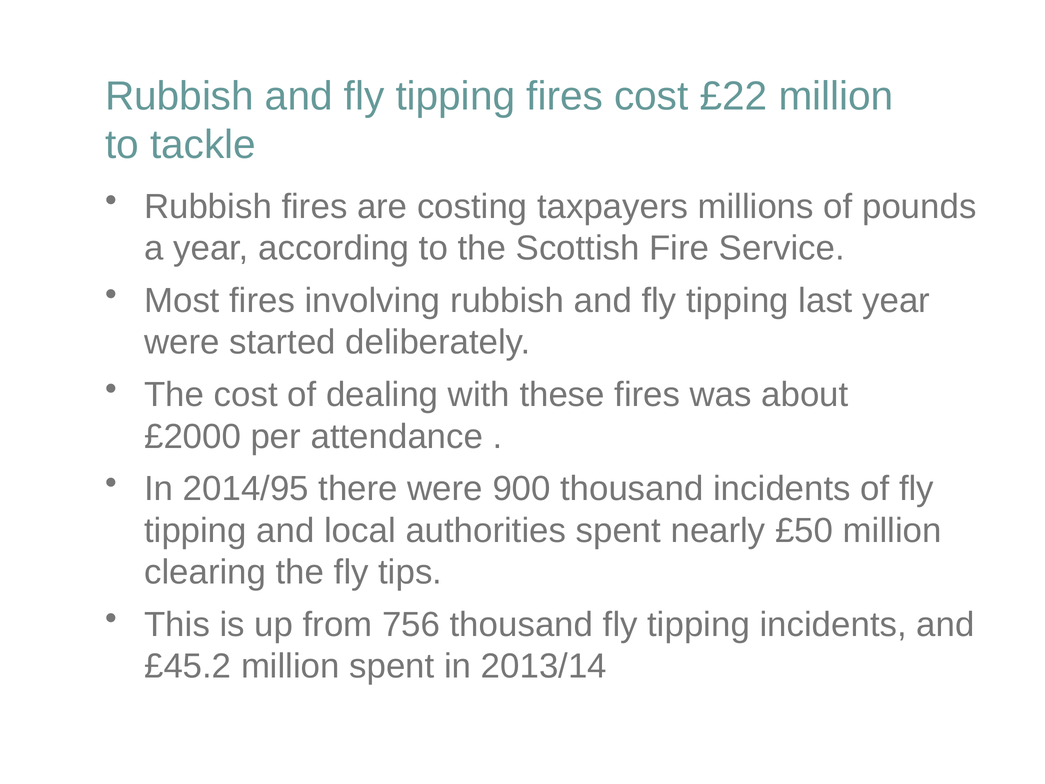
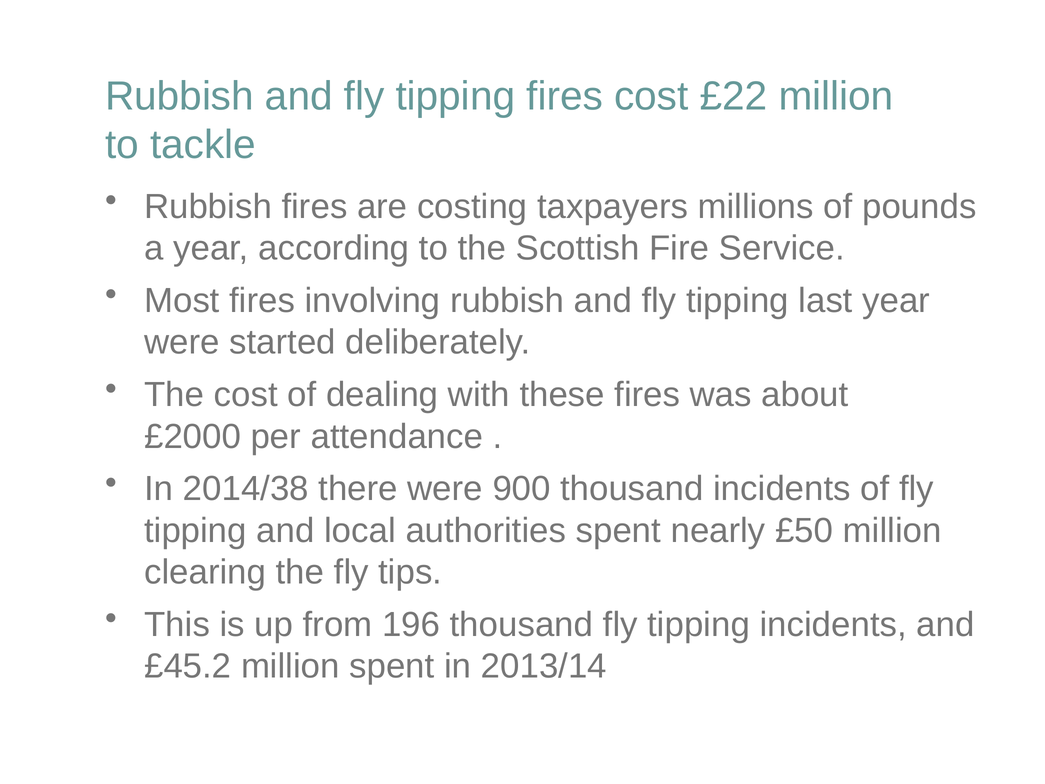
2014/95: 2014/95 -> 2014/38 (246, 489)
756: 756 -> 196 (411, 624)
